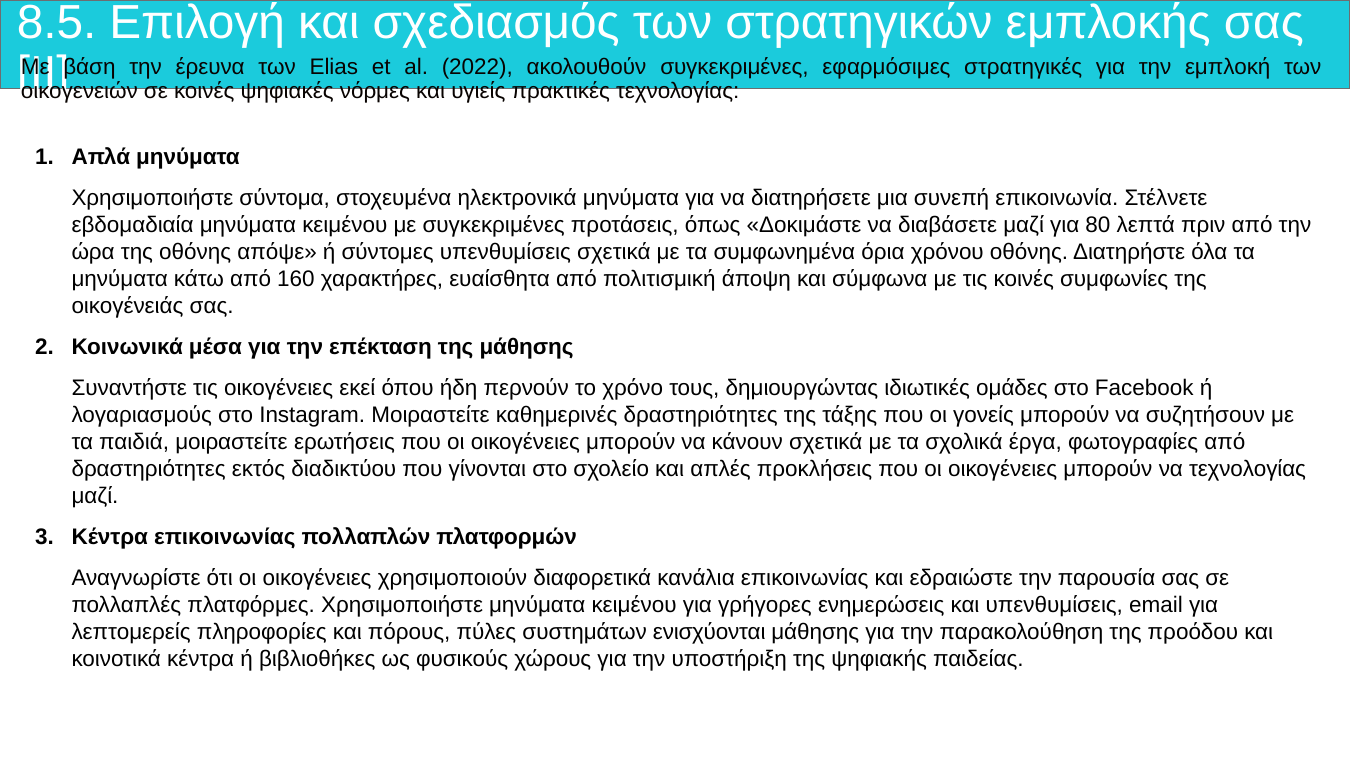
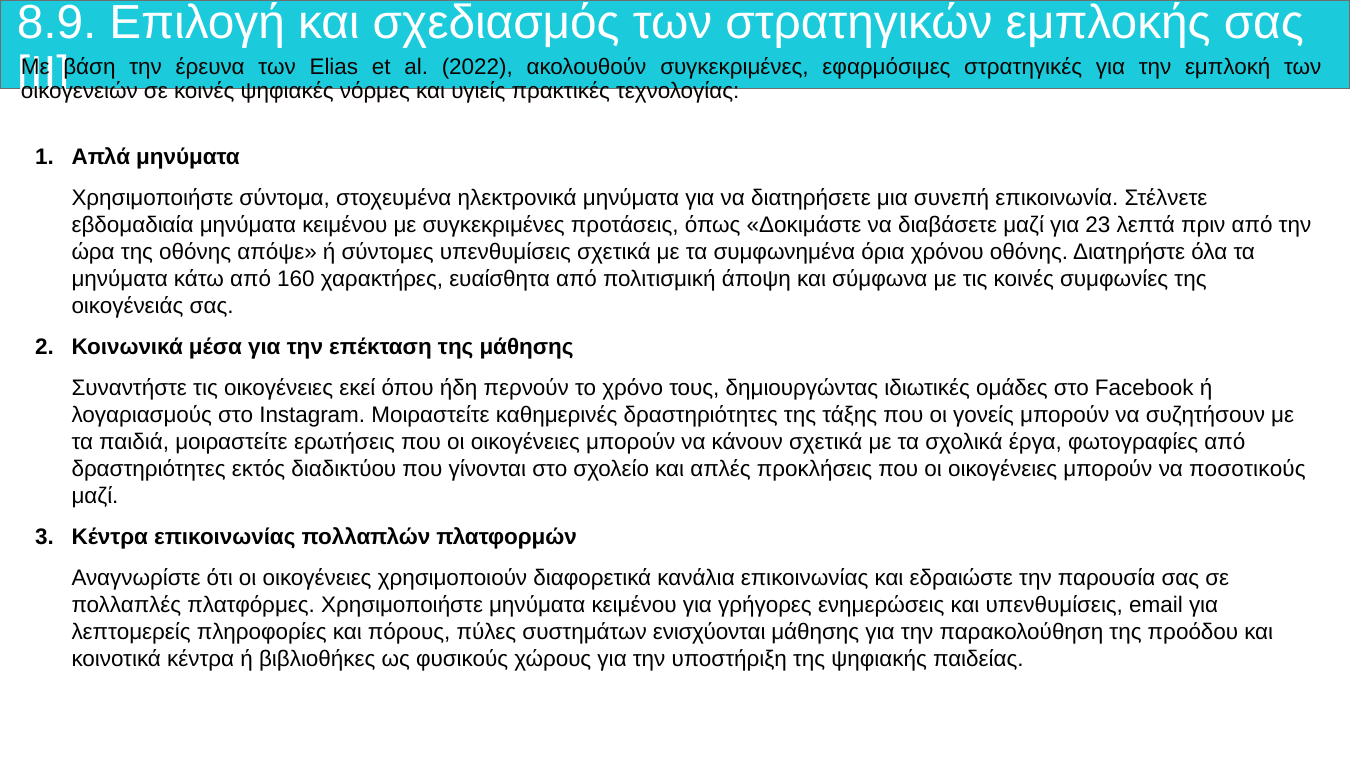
8.5: 8.5 -> 8.9 (57, 23)
80: 80 -> 23 (1098, 225)
να τεχνολογίας: τεχνολογίας -> ποσοτικούς (1247, 469)
